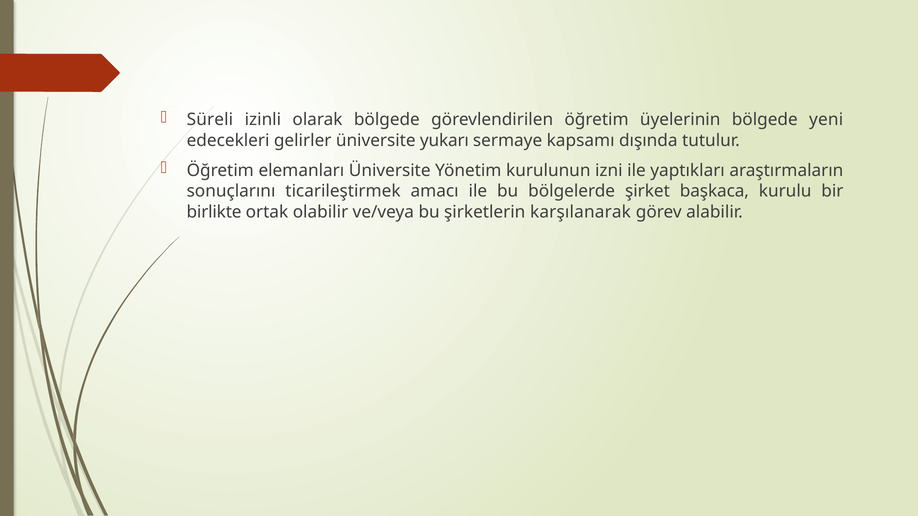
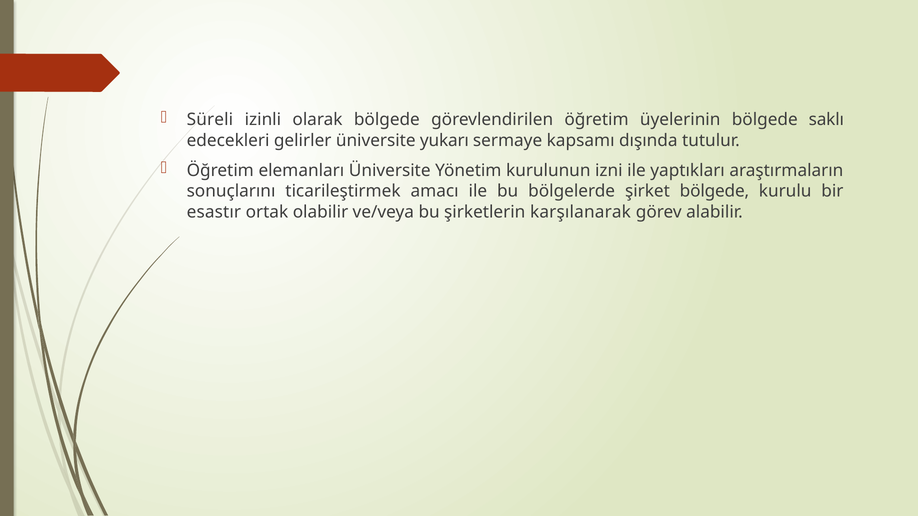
yeni: yeni -> saklı (826, 120)
şirket başkaca: başkaca -> bölgede (714, 191)
birlikte: birlikte -> esastır (214, 212)
